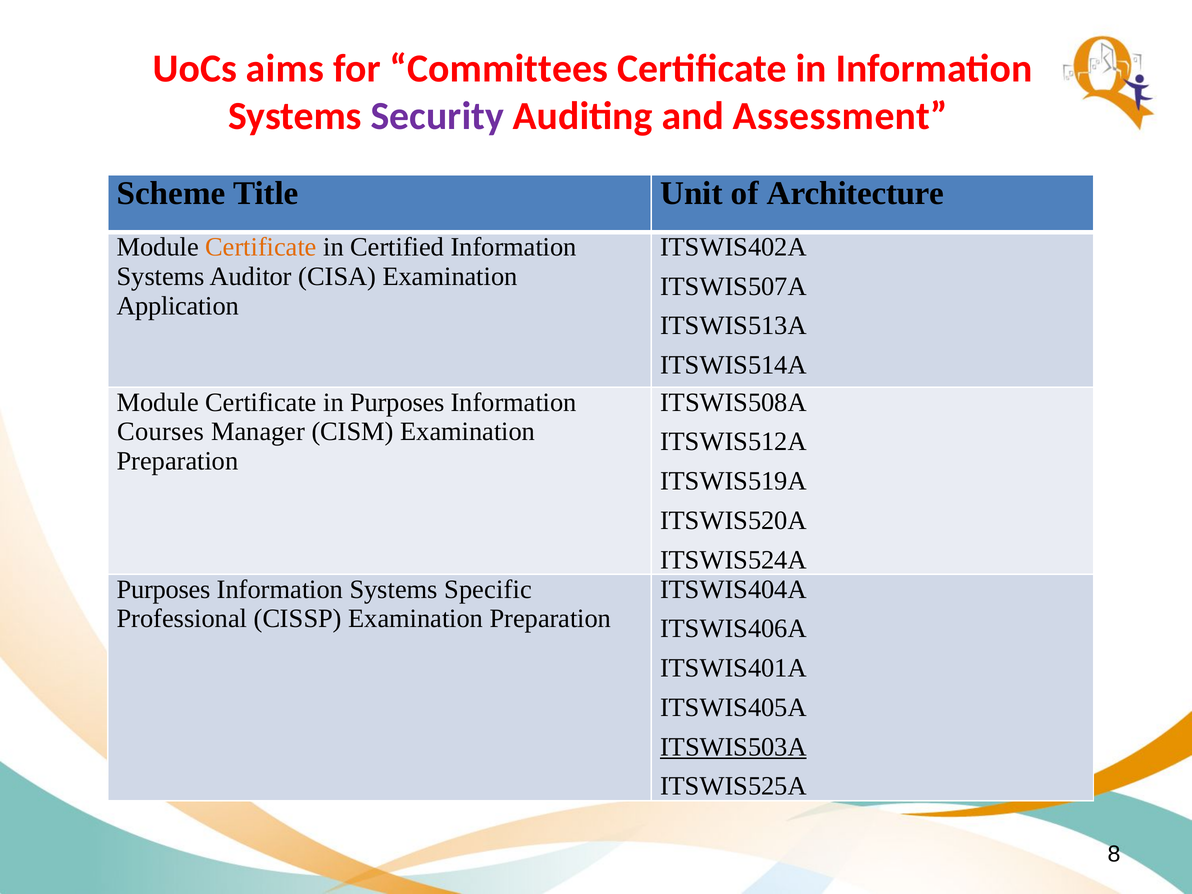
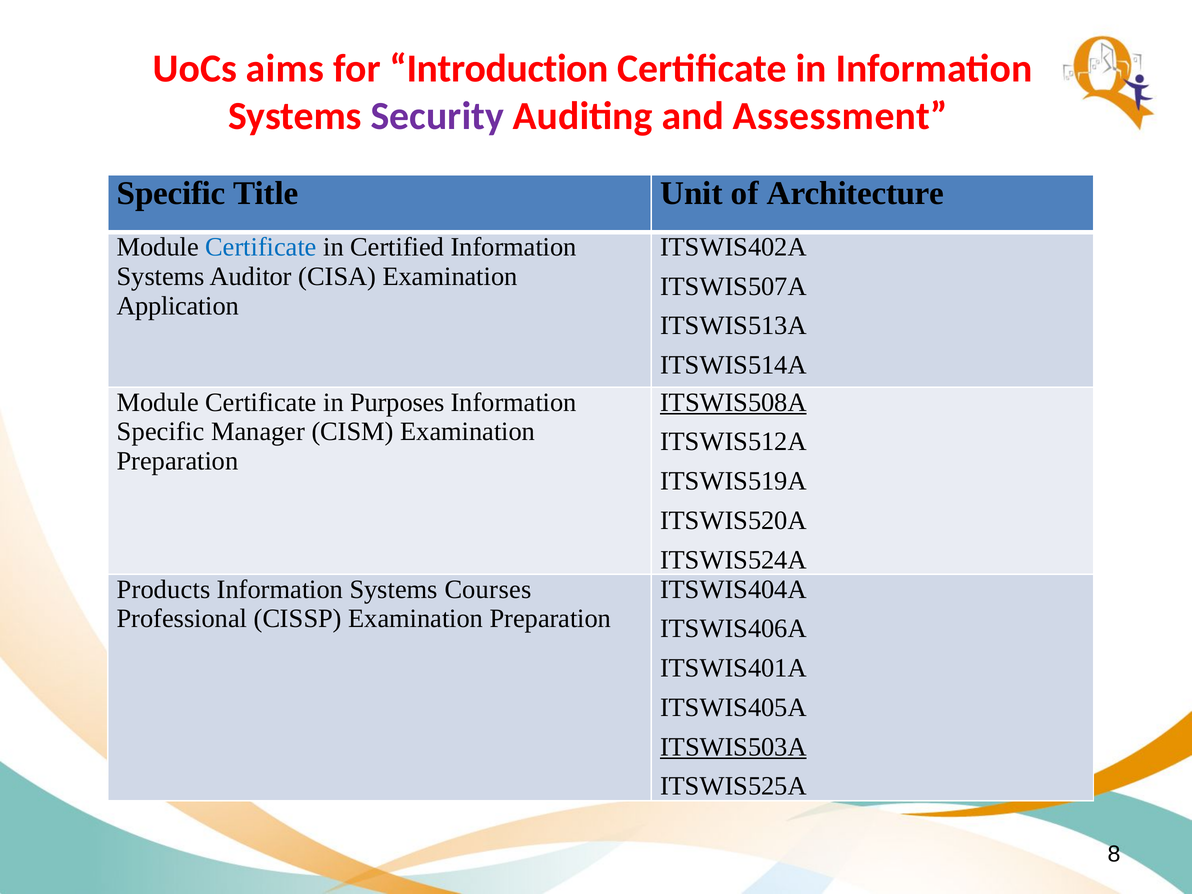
Committees: Committees -> Introduction (499, 69)
Scheme: Scheme -> Specific (171, 193)
Certificate colour: orange -> blue (261, 247)
ITSWIS508A underline: none -> present (733, 402)
Courses: Courses -> Specific (161, 432)
Purposes: Purposes -> Products (164, 589)
Specific: Specific -> Courses (488, 589)
